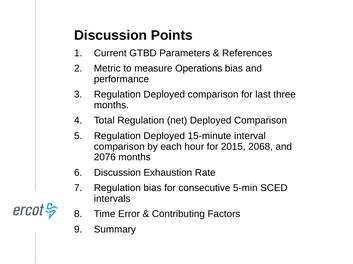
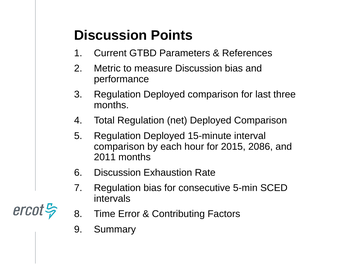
measure Operations: Operations -> Discussion (199, 69)
2068: 2068 -> 2086 (261, 147)
2076: 2076 -> 2011 (105, 158)
